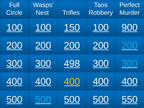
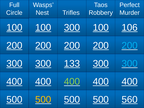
100 150: 150 -> 300 (72, 28)
900: 900 -> 106 (130, 28)
498: 498 -> 133 (72, 64)
400 colour: yellow -> light green (72, 82)
500 colour: light blue -> yellow (43, 100)
550: 550 -> 560 (130, 100)
